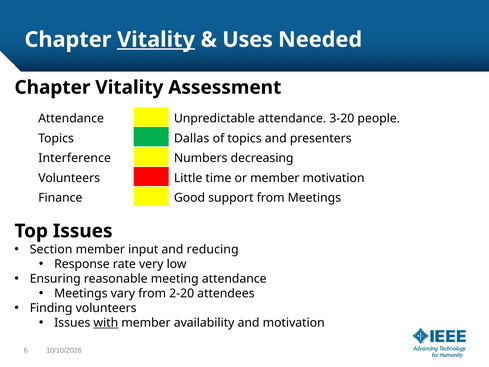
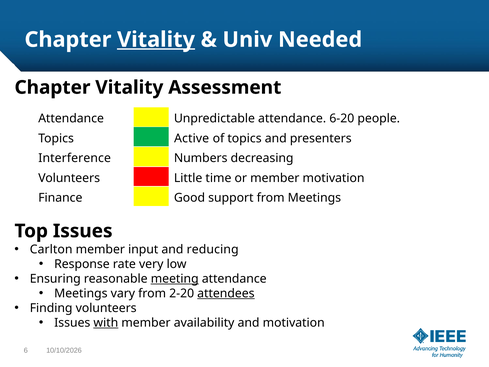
Uses: Uses -> Univ (247, 40)
3-20: 3-20 -> 6-20 (342, 118)
Dallas: Dallas -> Active (192, 138)
Section: Section -> Carlton (51, 249)
meeting underline: none -> present (175, 278)
attendees underline: none -> present (226, 293)
